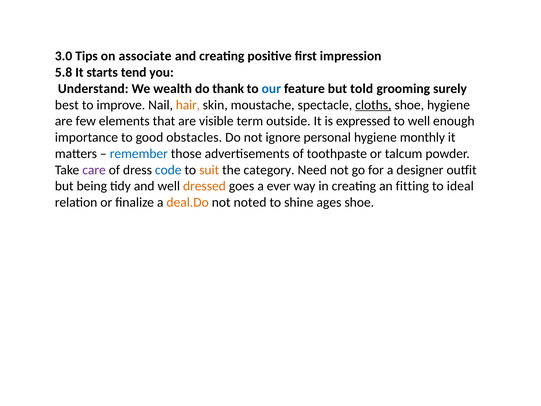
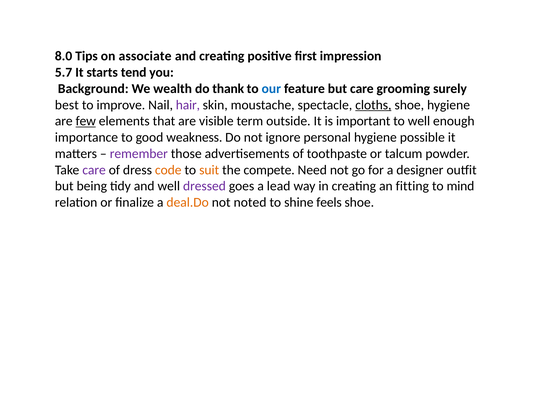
3.0: 3.0 -> 8.0 (64, 56)
5.8: 5.8 -> 5.7 (64, 72)
Understand: Understand -> Background (93, 89)
but told: told -> care (362, 89)
hair colour: orange -> purple (188, 105)
few underline: none -> present (86, 121)
expressed: expressed -> important (363, 121)
obstacles: obstacles -> weakness (194, 137)
monthly: monthly -> possible (422, 137)
remember colour: blue -> purple (139, 154)
code colour: blue -> orange (168, 170)
category: category -> compete (269, 170)
dressed colour: orange -> purple (204, 186)
ever: ever -> lead (279, 186)
ideal: ideal -> mind (460, 186)
ages: ages -> feels (329, 202)
